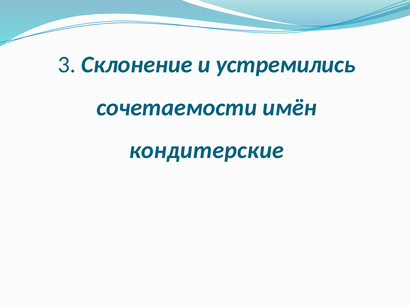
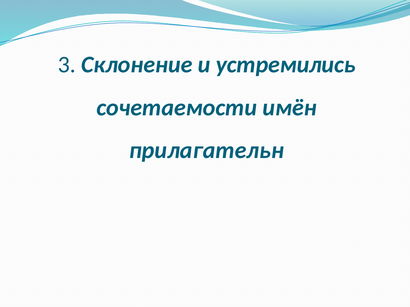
кондитерские: кондитерские -> прилагательн (207, 151)
